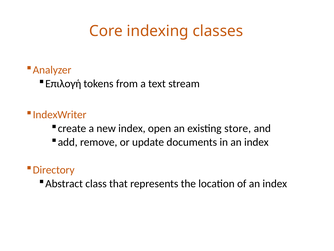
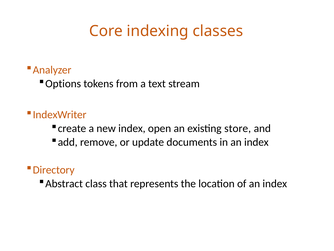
Επιλογή: Επιλογή -> Options (63, 83)
